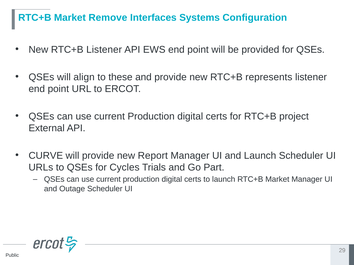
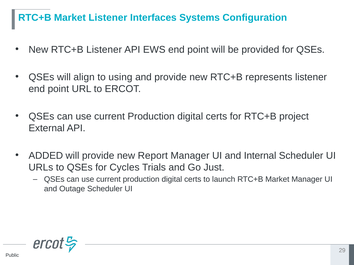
Market Remove: Remove -> Listener (108, 18)
these: these -> using (120, 77)
CURVE: CURVE -> ADDED (46, 156)
and Launch: Launch -> Internal (260, 156)
Part: Part -> Just (214, 168)
